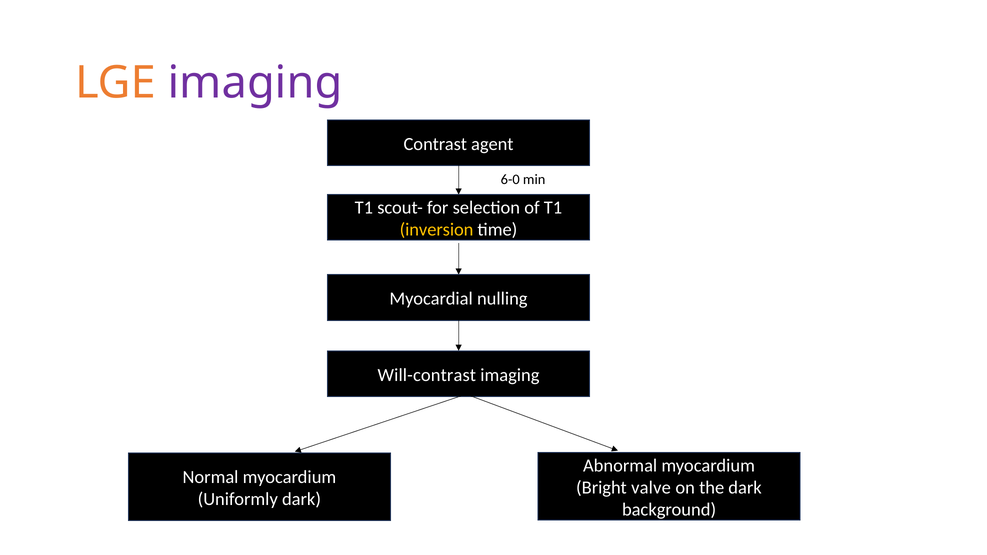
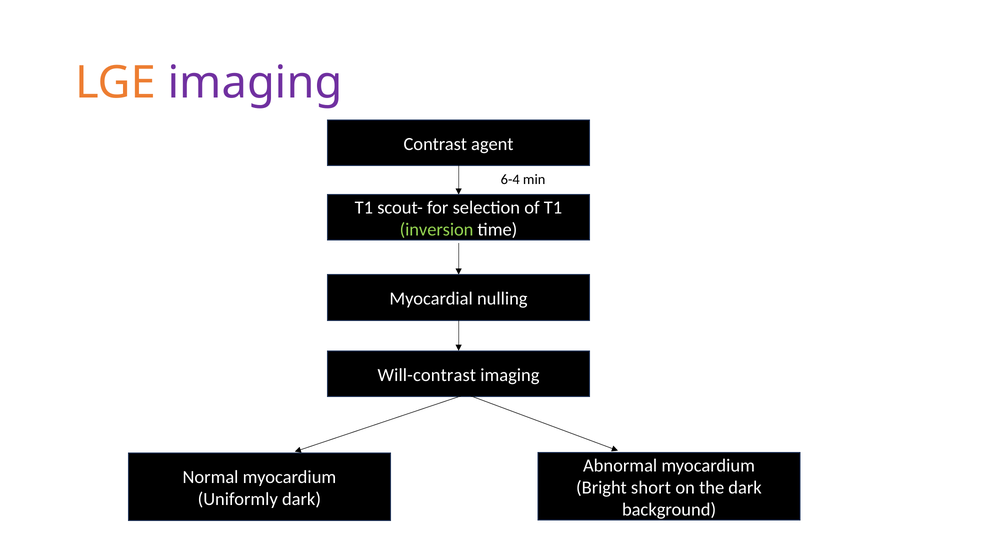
6-0: 6-0 -> 6-4 (510, 179)
inversion colour: yellow -> light green (437, 230)
valve: valve -> short (651, 488)
